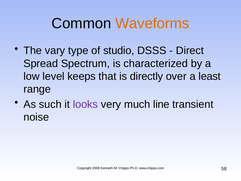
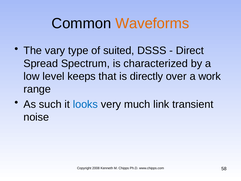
studio: studio -> suited (119, 51)
least: least -> work (210, 76)
looks colour: purple -> blue (85, 104)
line: line -> link (161, 104)
